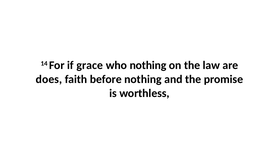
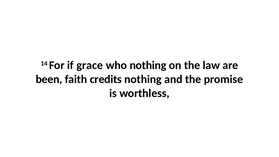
does: does -> been (49, 79)
before: before -> credits (106, 79)
